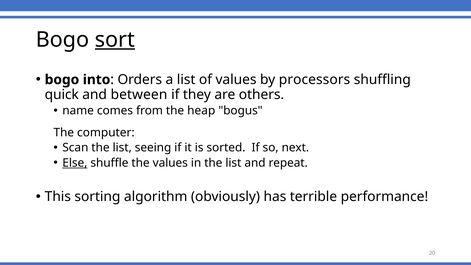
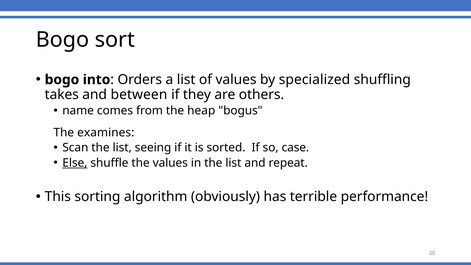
sort underline: present -> none (115, 40)
processors: processors -> specialized (314, 80)
quick: quick -> takes (62, 94)
computer: computer -> examines (106, 133)
next: next -> case (295, 148)
